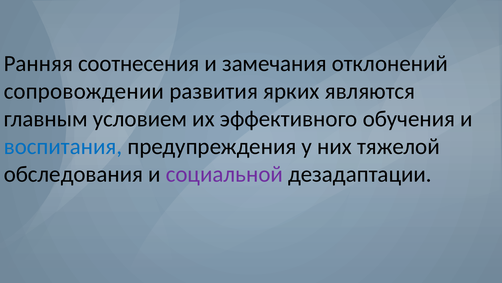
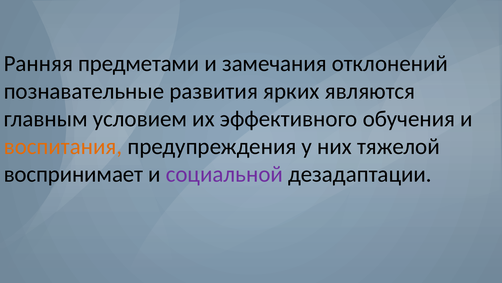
соотнесения: соотнесения -> предметами (139, 64)
сопровождении: сопровождении -> познавательные (84, 91)
воспитания colour: blue -> orange (63, 146)
обследования: обследования -> воспринимает (73, 174)
